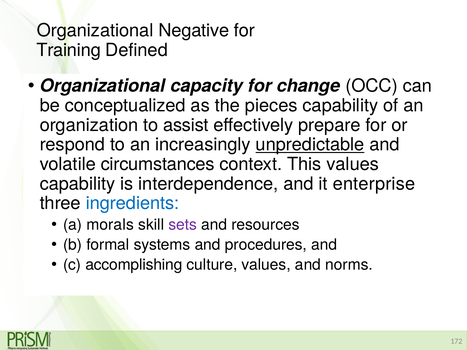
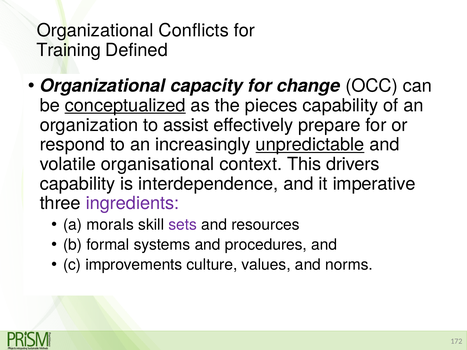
Negative: Negative -> Conflicts (194, 31)
conceptualized underline: none -> present (125, 106)
circumstances: circumstances -> organisational (158, 164)
This values: values -> drivers (353, 164)
enterprise: enterprise -> imperative (374, 184)
ingredients colour: blue -> purple (133, 203)
accomplishing: accomplishing -> improvements (134, 265)
